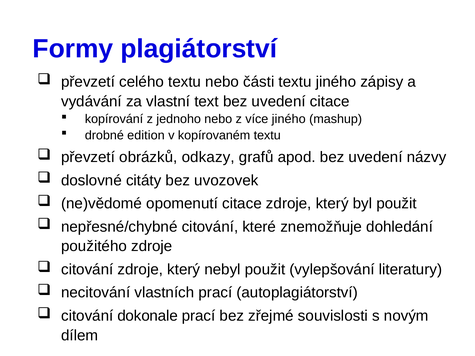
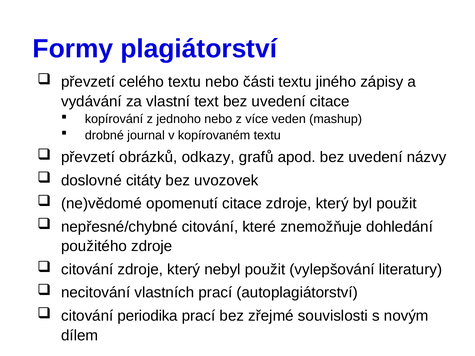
více jiného: jiného -> veden (289, 119)
edition: edition -> journal (146, 135)
dokonale: dokonale -> periodika (148, 316)
